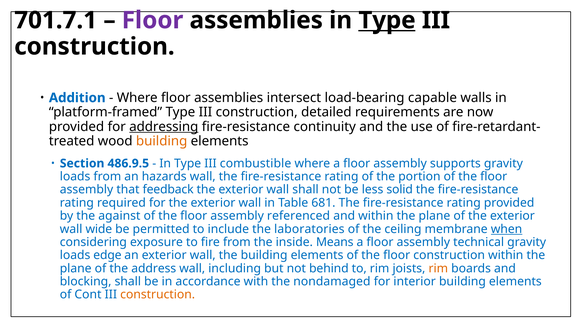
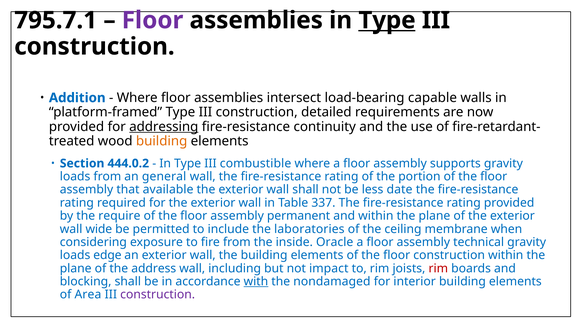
701.7.1: 701.7.1 -> 795.7.1 (56, 20)
486.9.5: 486.9.5 -> 444.0.2 (128, 163)
hazards: hazards -> general (164, 176)
feedback: feedback -> available (168, 189)
solid: solid -> date (400, 189)
681: 681 -> 337 (323, 202)
against: against -> require (119, 215)
referenced: referenced -> permanent (299, 215)
when underline: present -> none (507, 229)
Means: Means -> Oracle (335, 242)
behind: behind -> impact (329, 268)
rim colour: orange -> red (438, 268)
with underline: none -> present (256, 281)
Cont: Cont -> Area (88, 294)
construction colour: orange -> purple (158, 294)
